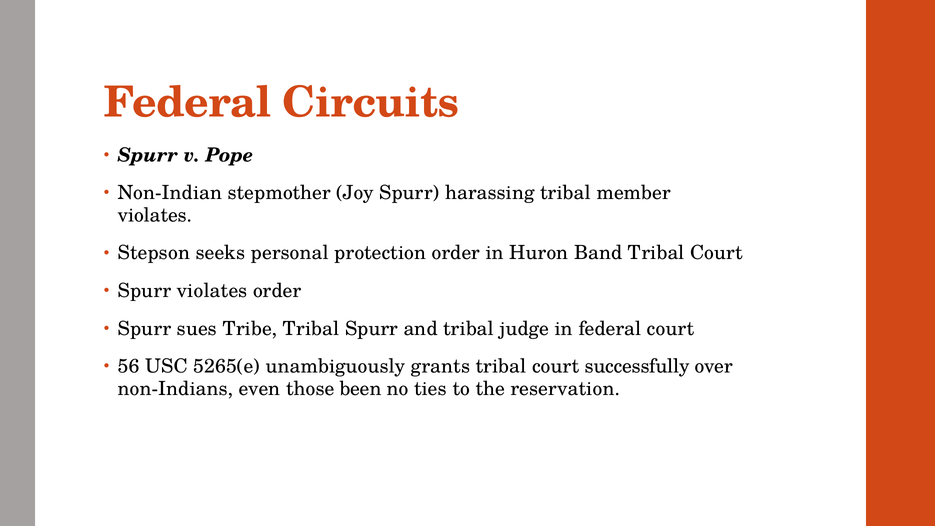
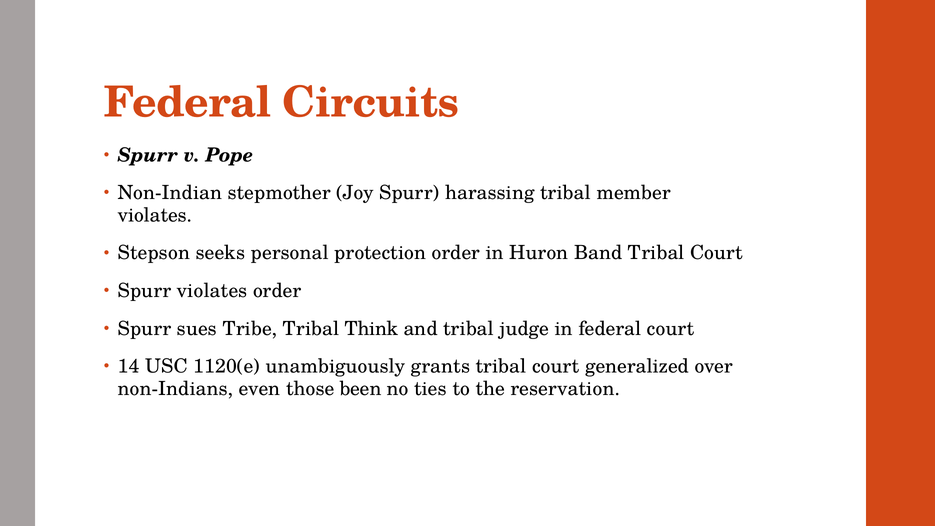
Tribal Spurr: Spurr -> Think (372, 329)
56: 56 -> 14 (129, 366)
5265(e: 5265(e -> 1120(e (227, 366)
successfully: successfully -> generalized (637, 366)
